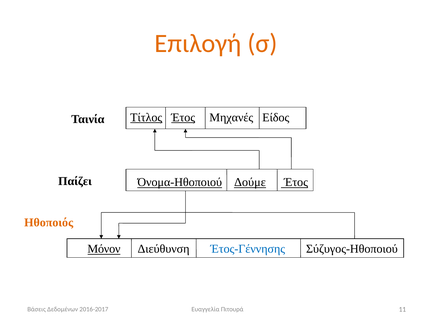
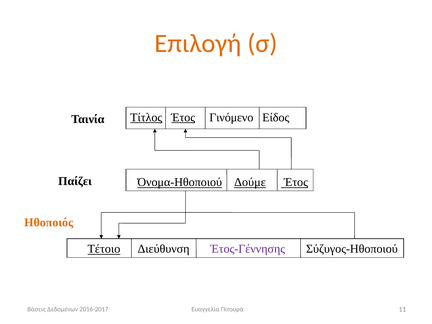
Μηχανές: Μηχανές -> Γινόμενο (231, 117)
Μόνον: Μόνον -> Τέτοιο (104, 249)
Έτος-Γέννησης colour: blue -> purple (248, 249)
